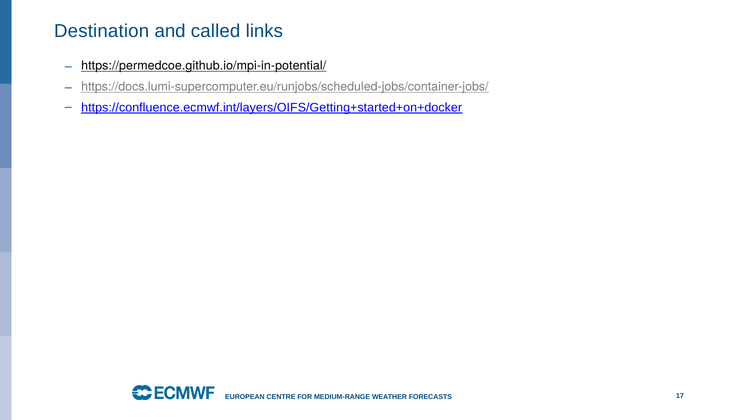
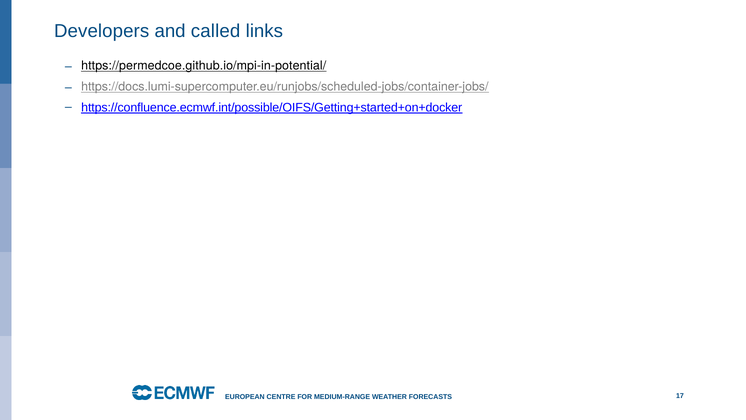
Destination: Destination -> Developers (102, 31)
https://confluence.ecmwf.int/layers/OIFS/Getting+started+on+docker: https://confluence.ecmwf.int/layers/OIFS/Getting+started+on+docker -> https://confluence.ecmwf.int/possible/OIFS/Getting+started+on+docker (272, 107)
